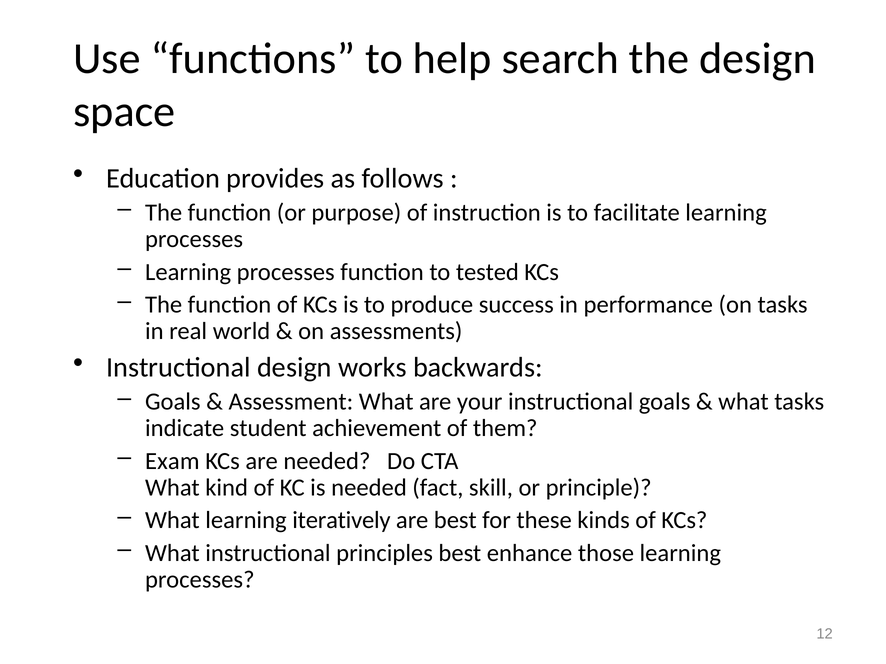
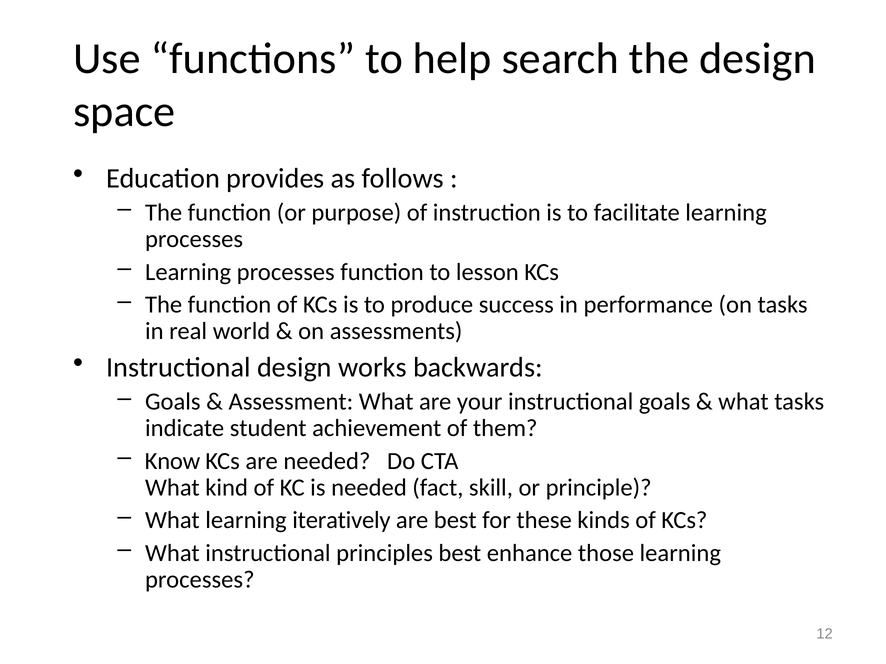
tested: tested -> lesson (487, 272)
Exam: Exam -> Know (172, 461)
